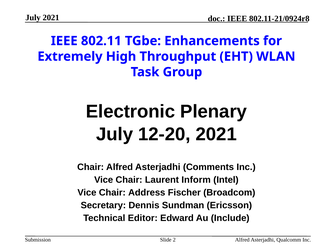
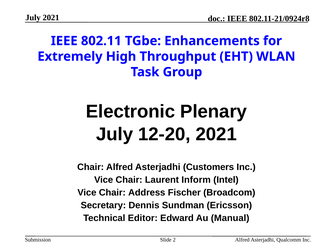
Comments: Comments -> Customers (209, 167)
Include: Include -> Manual (230, 218)
